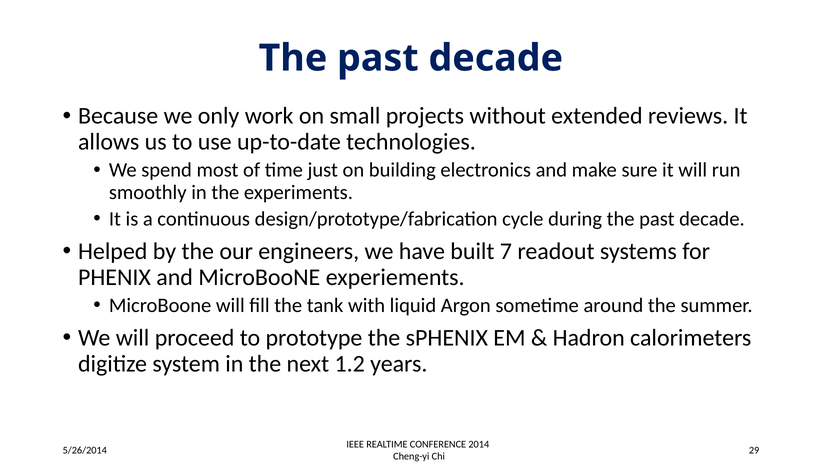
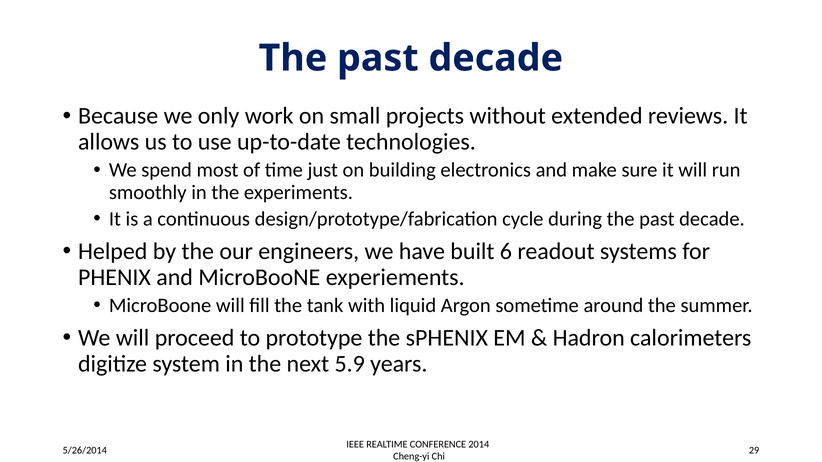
7: 7 -> 6 (506, 251)
1.2: 1.2 -> 5.9 (350, 364)
